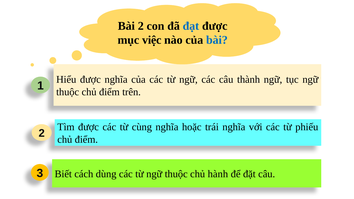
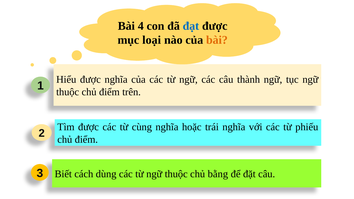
Bài 2: 2 -> 4 (141, 26)
việc: việc -> loại (152, 40)
bài colour: blue -> orange (217, 40)
hành: hành -> bằng (218, 174)
